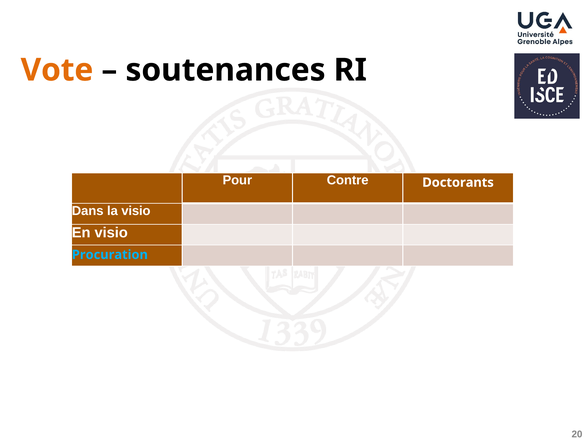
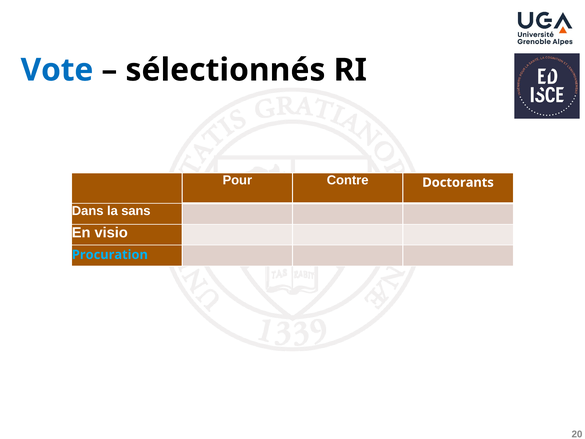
Vote colour: orange -> blue (57, 70)
soutenances: soutenances -> sélectionnés (225, 70)
la visio: visio -> sans (136, 211)
